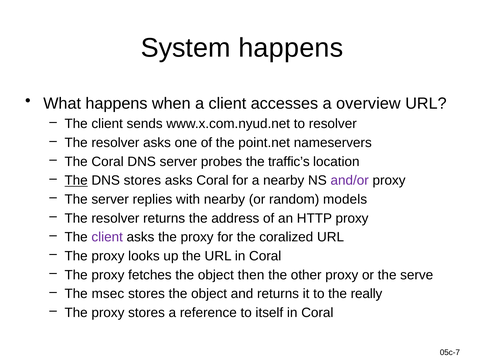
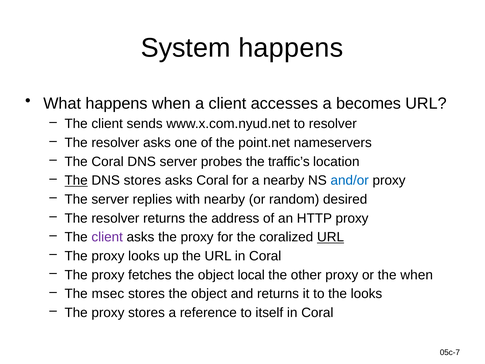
overview: overview -> becomes (369, 103)
and/or colour: purple -> blue (350, 180)
models: models -> desired (345, 199)
URL underline: none -> present (331, 237)
then: then -> local (251, 275)
the serve: serve -> when (417, 275)
the really: really -> looks (366, 294)
